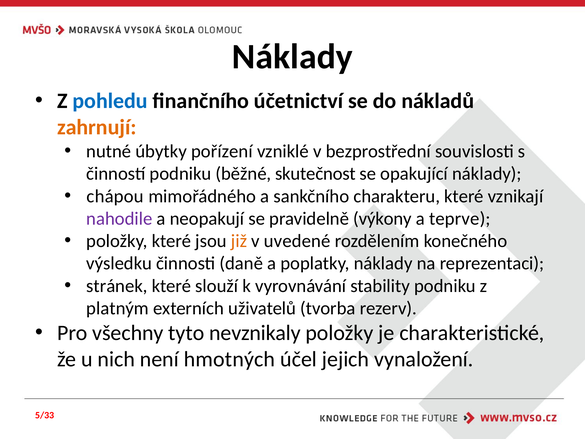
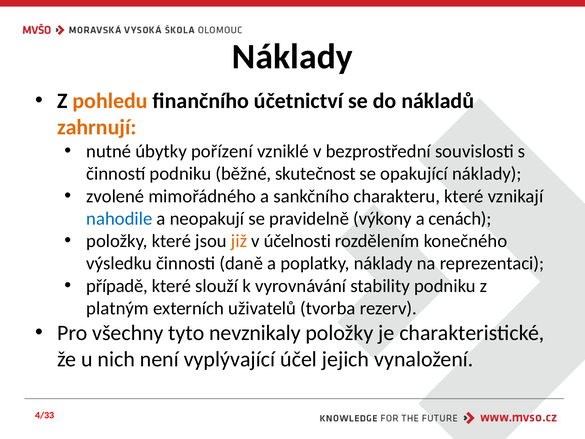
pohledu colour: blue -> orange (110, 101)
chápou: chápou -> zvolené (115, 196)
nahodile colour: purple -> blue (119, 219)
teprve: teprve -> cenách (460, 219)
uvedené: uvedené -> účelnosti (297, 241)
stránek: stránek -> případě (117, 286)
hmotných: hmotných -> vyplývající (230, 359)
5/33: 5/33 -> 4/33 (45, 415)
